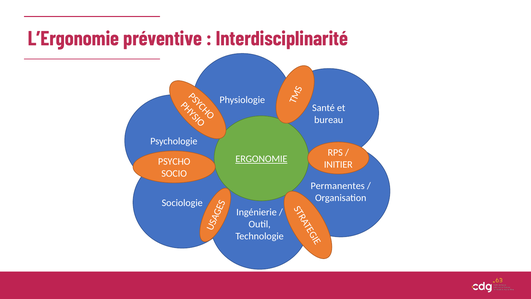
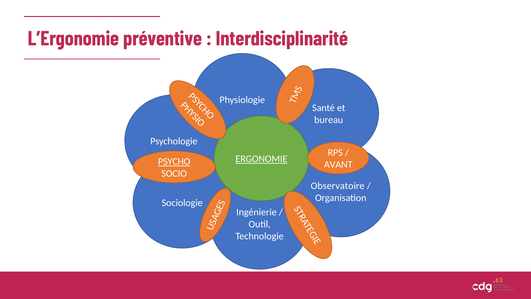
PSYCHO underline: none -> present (174, 161)
INITIER: INITIER -> AVANT (338, 164)
Permanentes: Permanentes -> Observatoire (338, 186)
